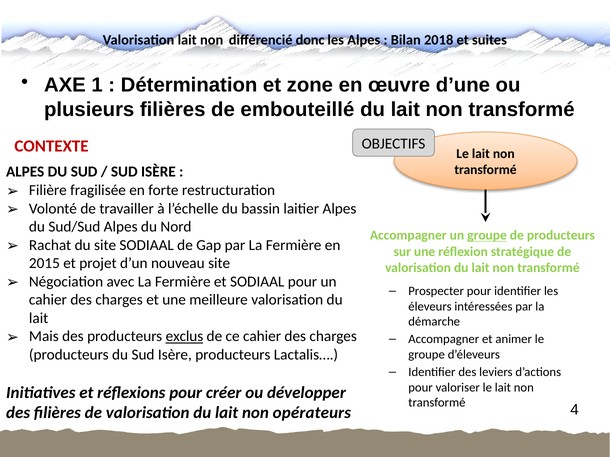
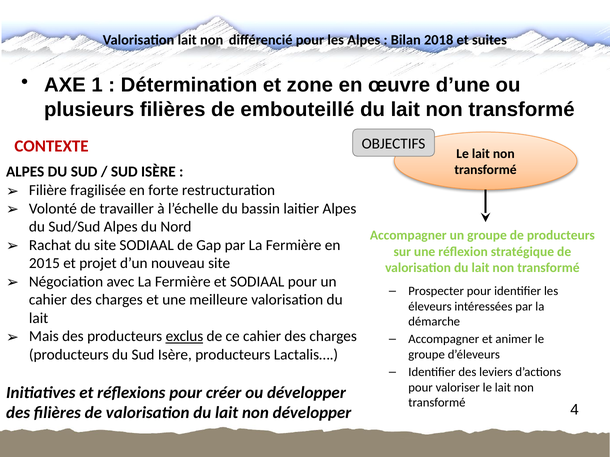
différencié donc: donc -> pour (310, 40)
groupe underline: present -> none (487, 236)
non opérateurs: opérateurs -> développer (312, 413)
